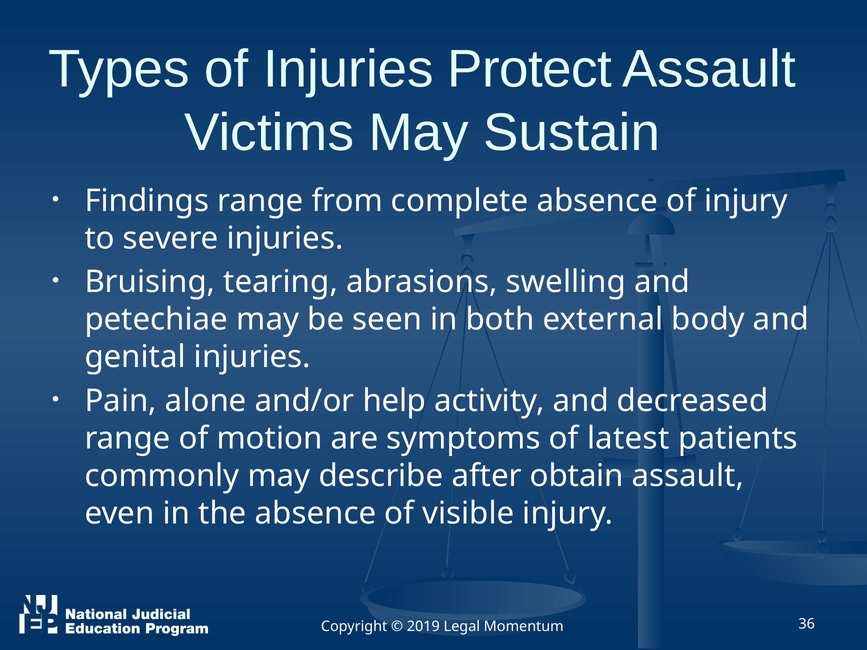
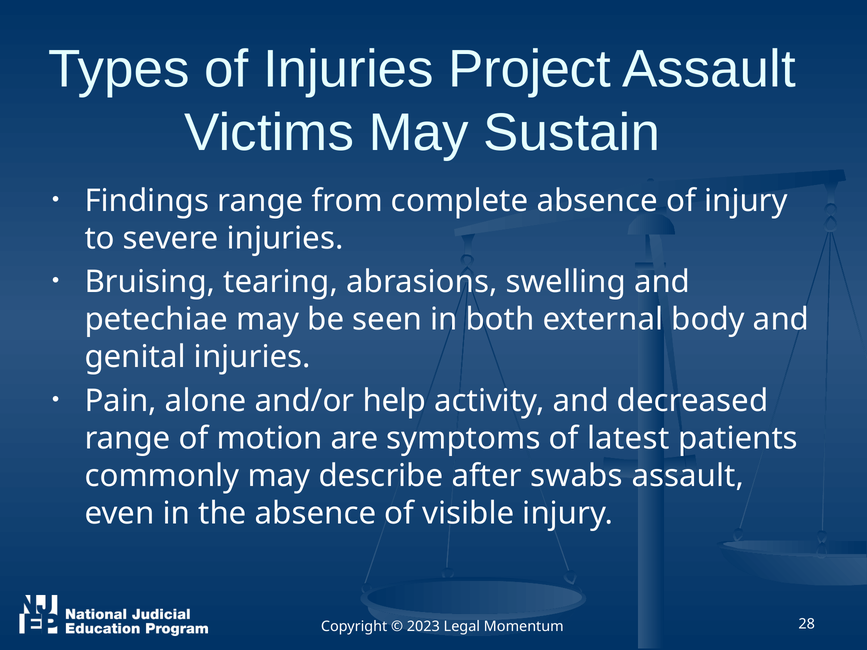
Protect: Protect -> Project (530, 69)
obtain: obtain -> swabs (577, 476)
2019: 2019 -> 2023 (423, 627)
36: 36 -> 28 (807, 624)
